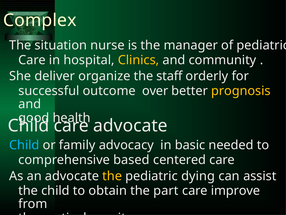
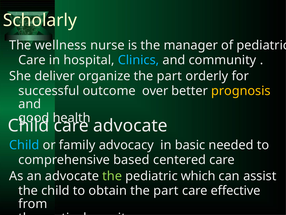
Complex: Complex -> Scholarly (40, 20)
situation: situation -> wellness (61, 45)
Clinics colour: yellow -> light blue (139, 60)
organize the staff: staff -> part (169, 76)
the colour: yellow -> light green (112, 176)
dying: dying -> which (198, 176)
improve: improve -> effective (236, 190)
